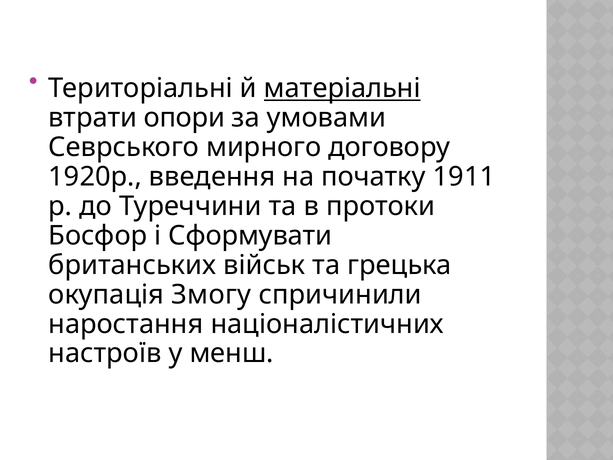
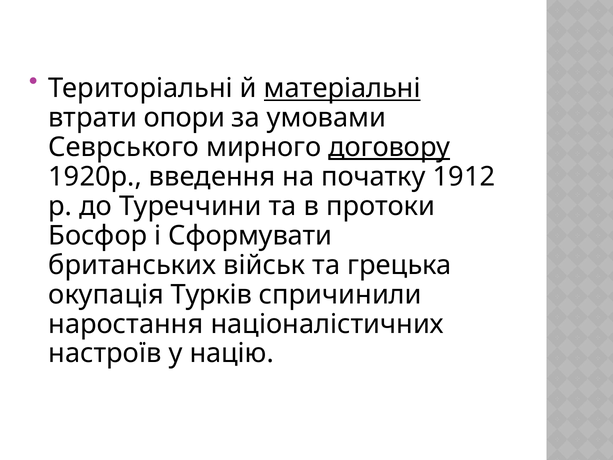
договору underline: none -> present (389, 147)
1911: 1911 -> 1912 (464, 177)
Змогу: Змогу -> Турків (212, 294)
менш: менш -> націю (232, 353)
